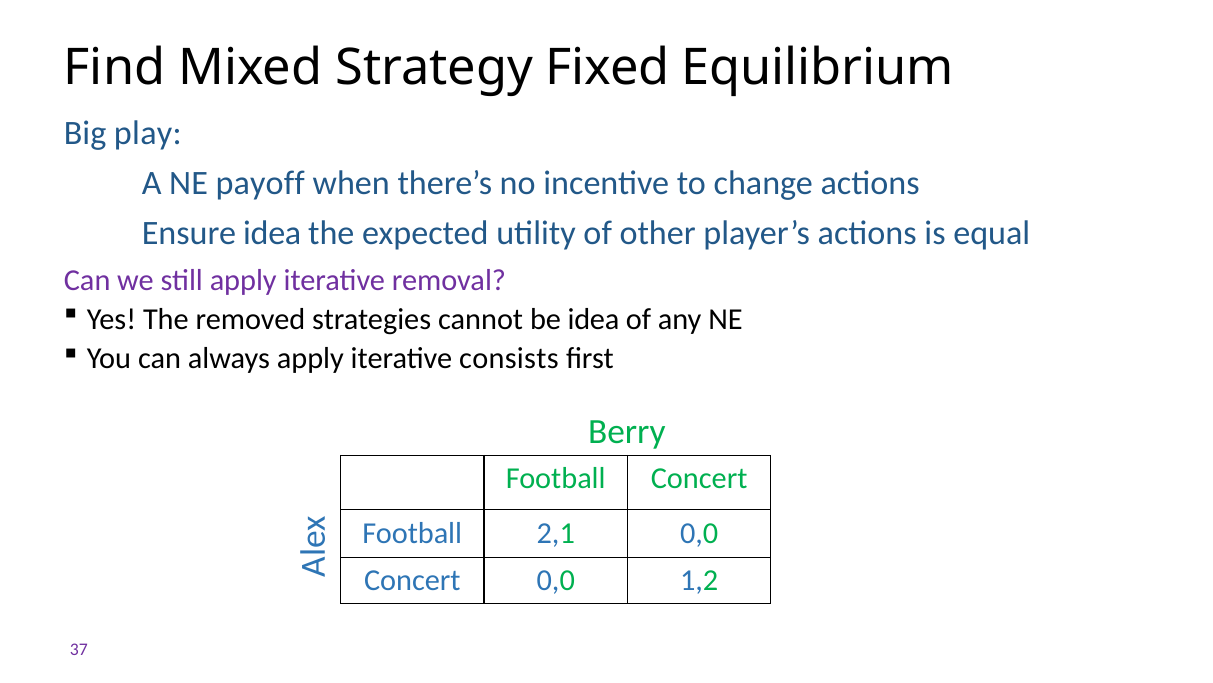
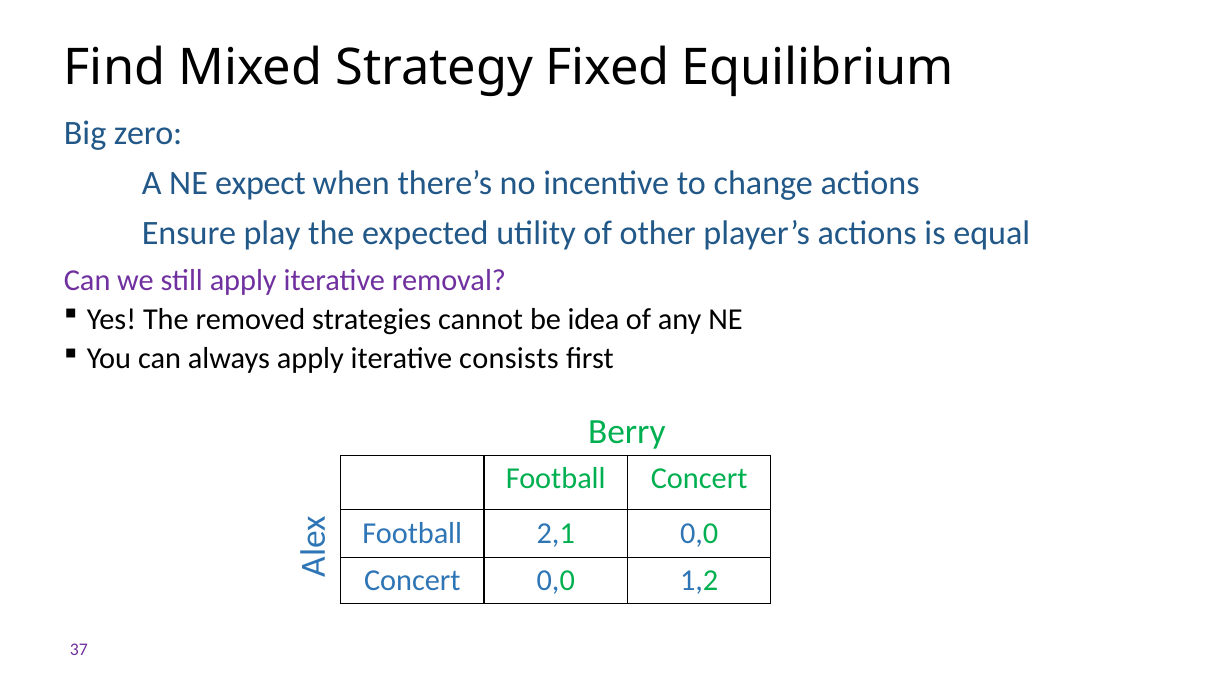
play: play -> zero (148, 133)
payoff: payoff -> expect (260, 183)
Ensure idea: idea -> play (272, 233)
